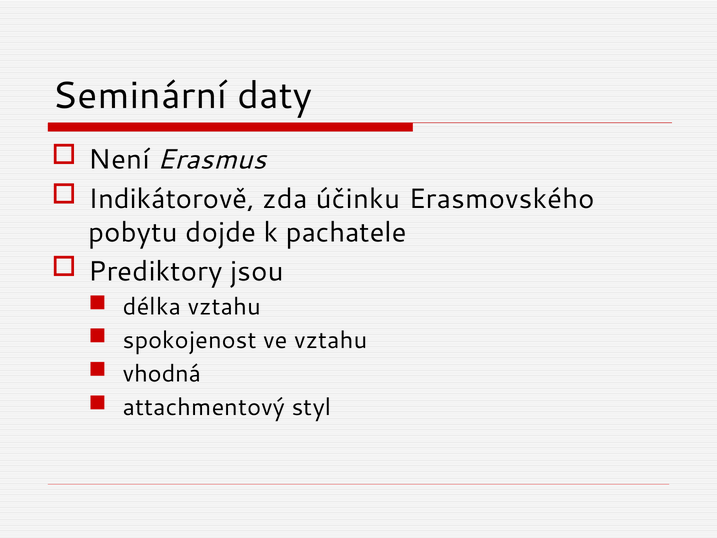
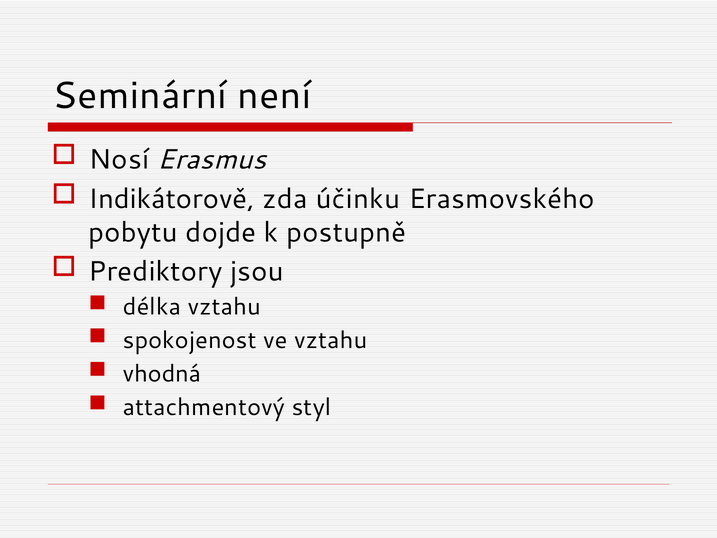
daty: daty -> není (275, 96)
Není: Není -> Nosí (119, 160)
pachatele: pachatele -> postupně (346, 232)
